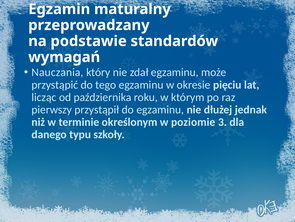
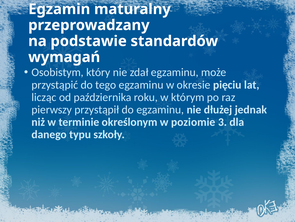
Nauczania: Nauczania -> Osobistym (58, 72)
